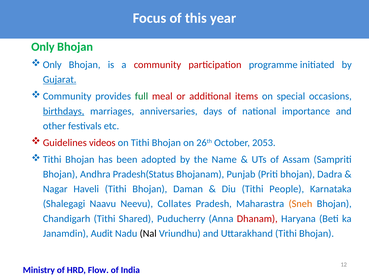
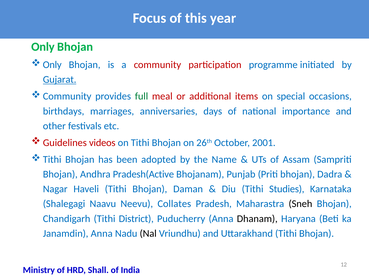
birthdays underline: present -> none (64, 111)
2053: 2053 -> 2001 (264, 143)
Pradesh(Status: Pradesh(Status -> Pradesh(Active (143, 174)
People: People -> Studies (287, 189)
Sneh colour: orange -> black (300, 204)
Shared: Shared -> District (136, 218)
Dhanam colour: red -> black (257, 218)
Janamdin Audit: Audit -> Anna (102, 233)
Flow: Flow -> Shall (98, 270)
